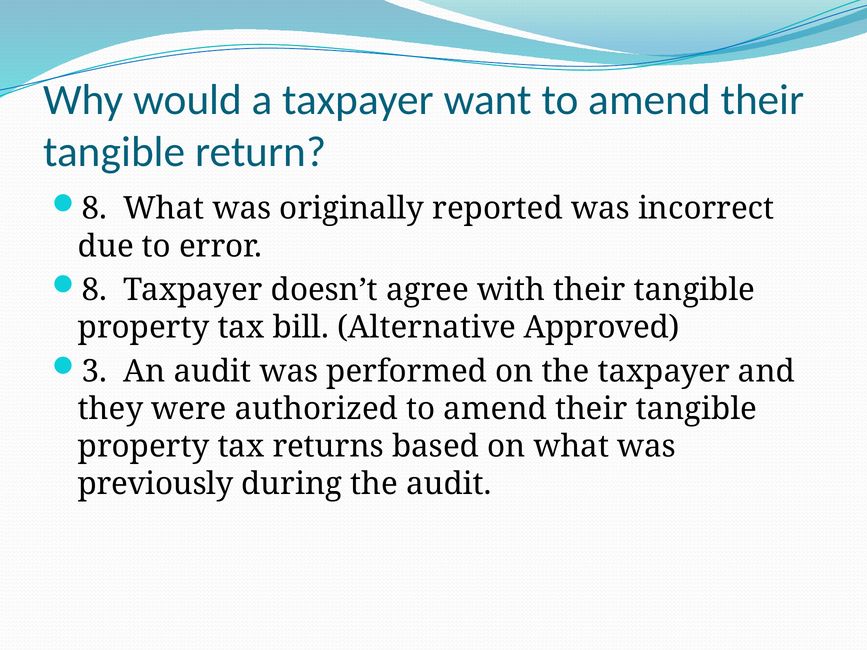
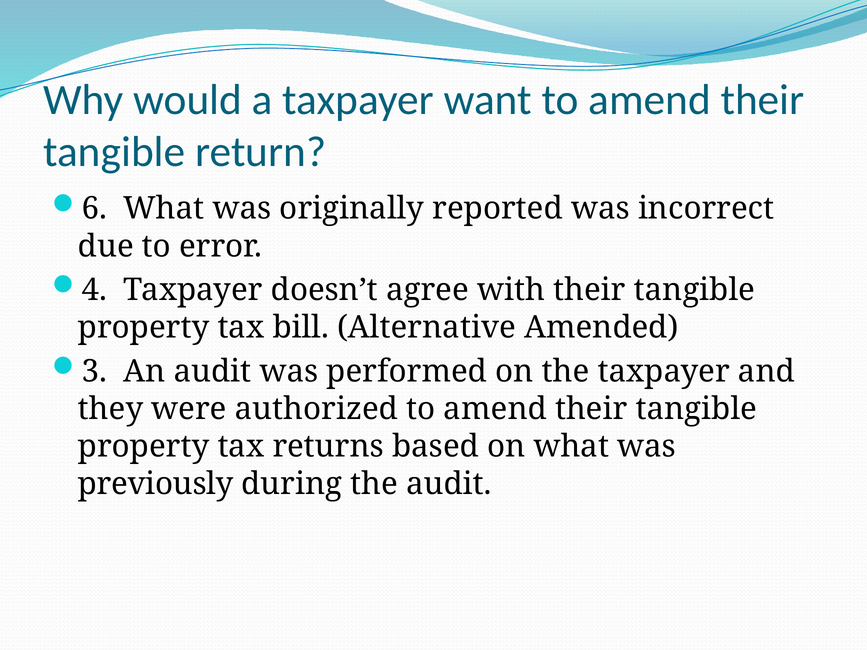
8: 8 -> 6 (94, 209)
8: 8 -> 4 (94, 290)
Approved: Approved -> Amended (601, 328)
